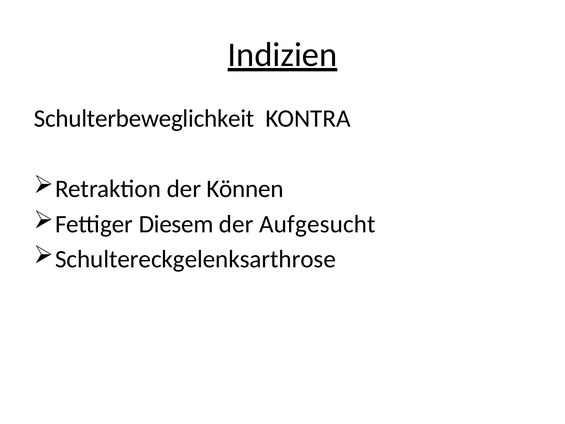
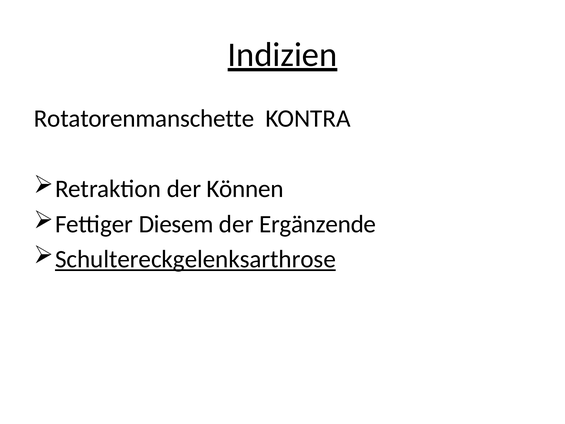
Schulterbeweglichkeit: Schulterbeweglichkeit -> Rotatorenmanschette (144, 119)
Aufgesucht: Aufgesucht -> Ergänzende (318, 224)
Schultereckgelenksarthrose underline: none -> present (195, 259)
